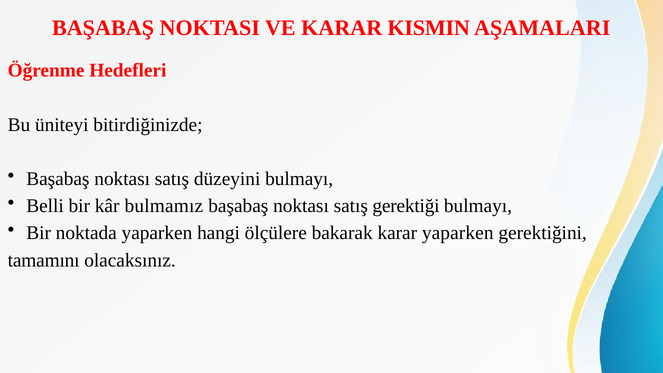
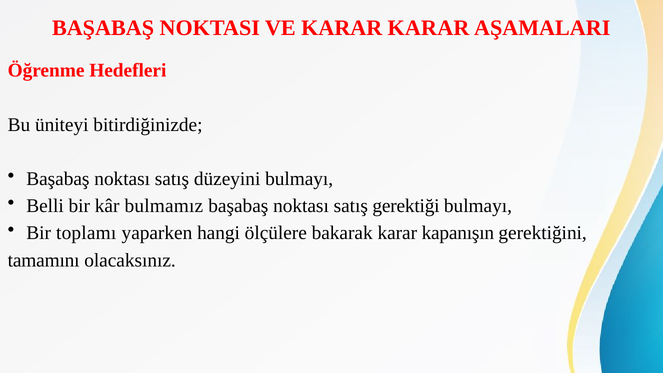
KARAR KISMIN: KISMIN -> KARAR (428, 28)
noktada: noktada -> toplamı (86, 233)
karar yaparken: yaparken -> kapanışın (458, 233)
